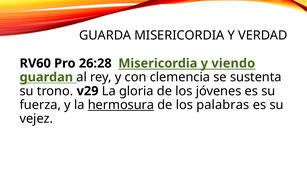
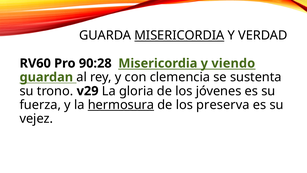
MISERICORDIA underline: none -> present (179, 35)
26:28: 26:28 -> 90:28 (95, 63)
palabras: palabras -> preserva (223, 105)
